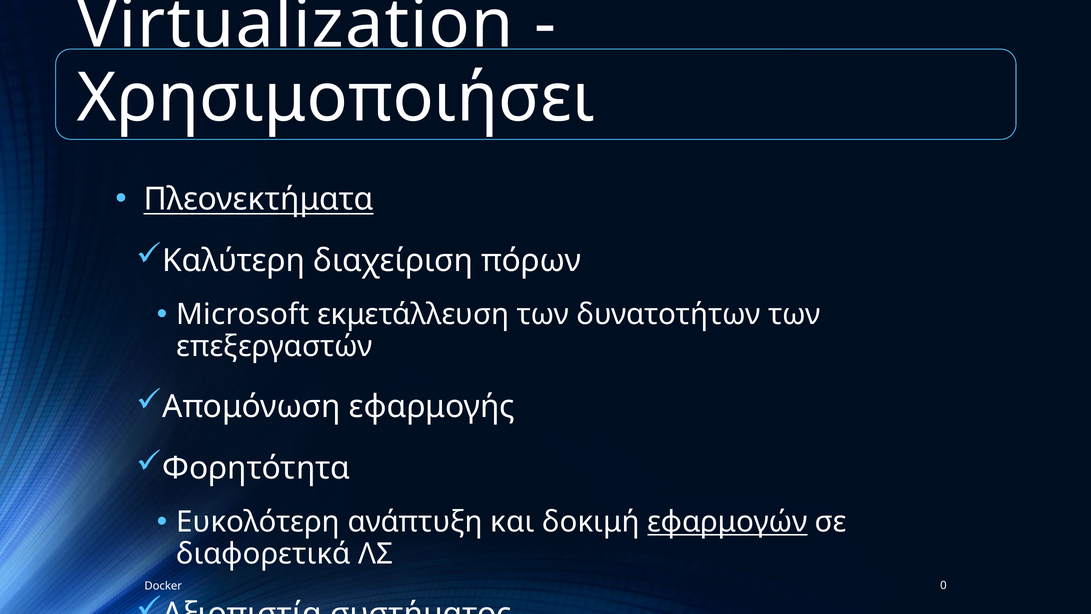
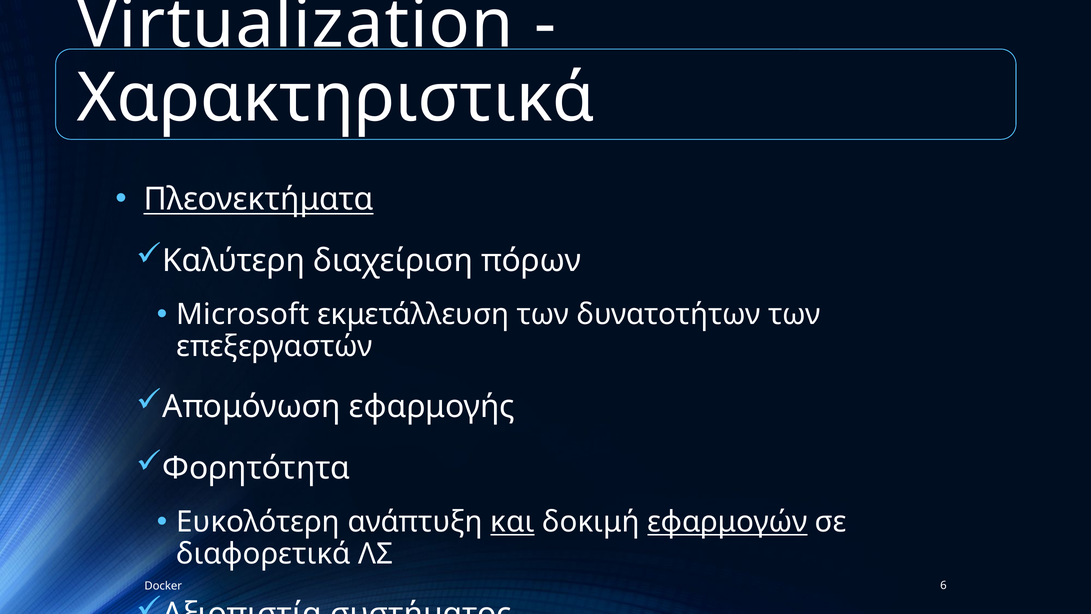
Χρησιμοποιήσει: Χρησιμοποιήσει -> Χαρακτηριστικά (336, 98)
και underline: none -> present (512, 522)
0: 0 -> 6 (943, 585)
